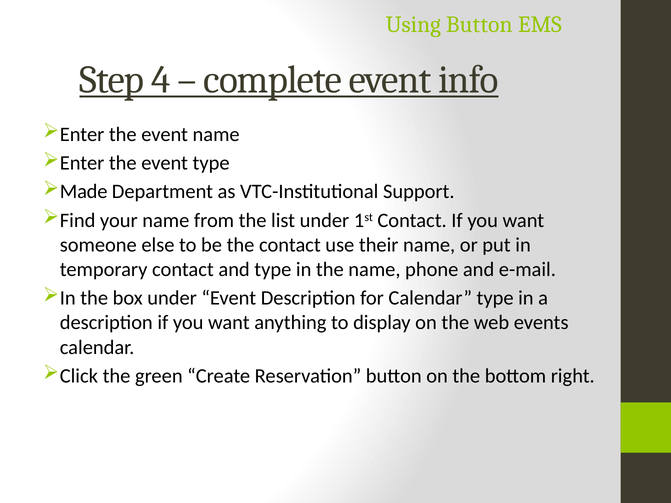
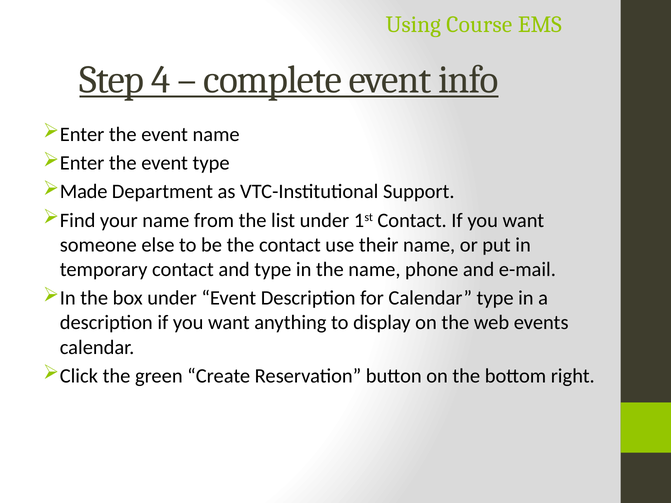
Using Button: Button -> Course (479, 25)
